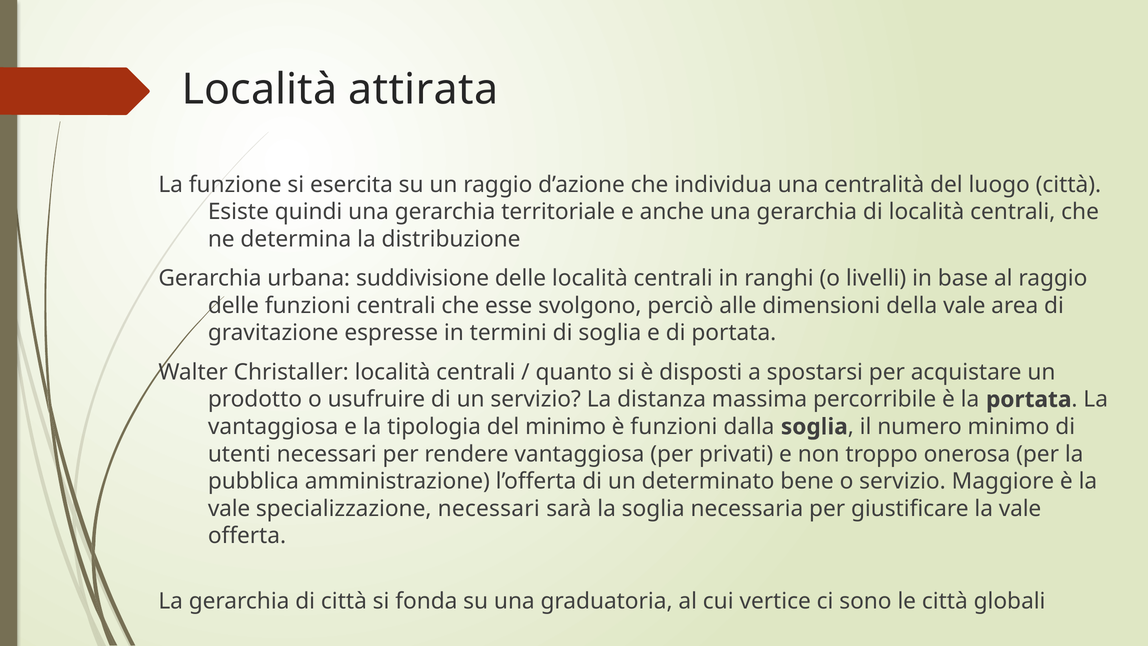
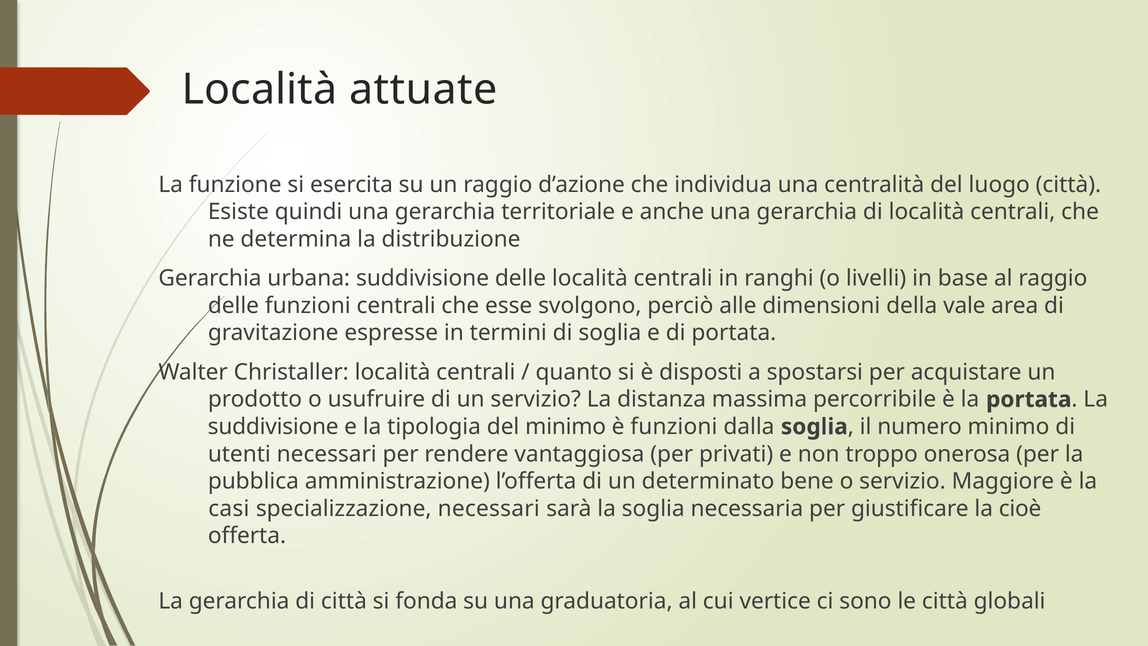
attirata: attirata -> attuate (423, 90)
vantaggiosa: vantaggiosa -> suddivisione (273, 427)
vale: vale -> casi (229, 508)
giustificare la vale: vale -> cioè (1020, 508)
